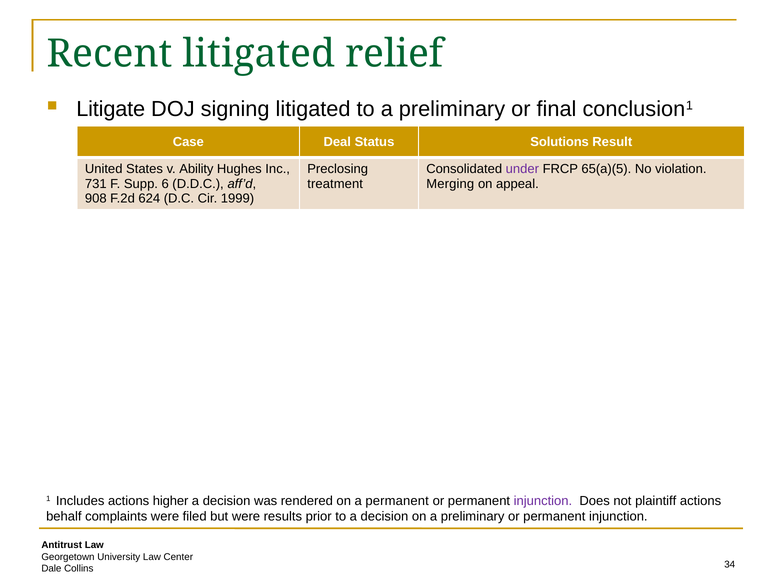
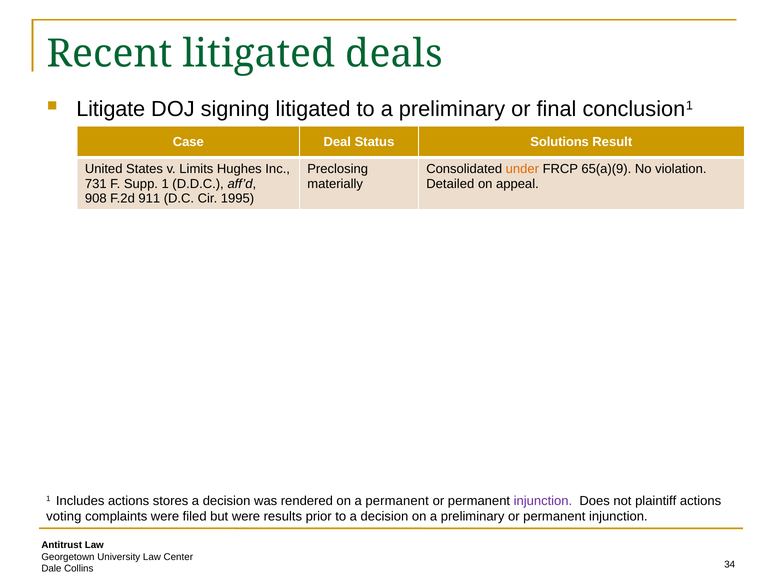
relief: relief -> deals (394, 54)
Ability: Ability -> Limits (196, 169)
under colour: purple -> orange (522, 169)
65(a)(5: 65(a)(5 -> 65(a)(9 (606, 169)
Supp 6: 6 -> 1 (165, 184)
treatment: treatment -> materially (335, 184)
Merging: Merging -> Detailed (450, 184)
624: 624 -> 911 (149, 198)
1999: 1999 -> 1995 (237, 198)
higher: higher -> stores (171, 500)
behalf: behalf -> voting (64, 516)
